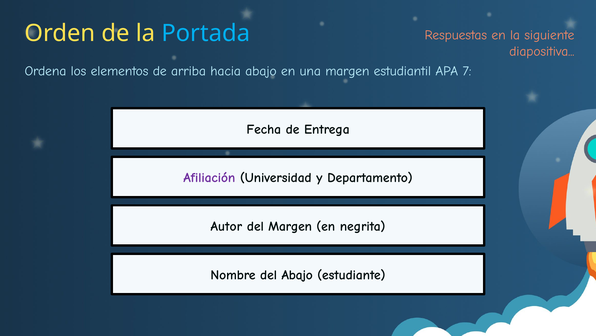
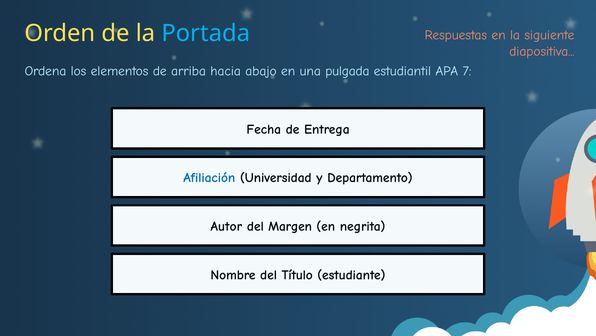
una margen: margen -> pulgada (347, 71)
Afiliación colour: purple -> blue (209, 177)
del Abajo: Abajo -> Título (297, 274)
